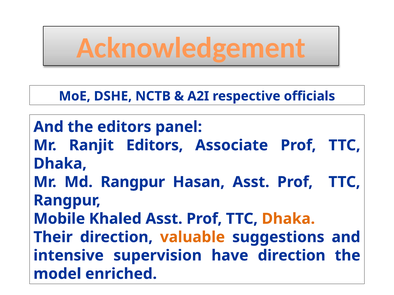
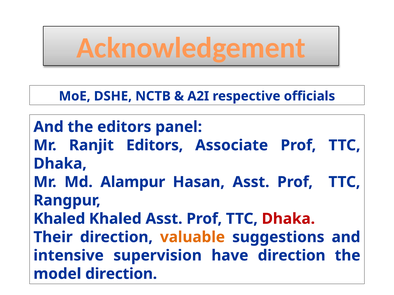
Md Rangpur: Rangpur -> Alampur (133, 182)
Mobile: Mobile -> Khaled (59, 219)
Dhaka colour: orange -> red (288, 219)
model enriched: enriched -> direction (121, 274)
